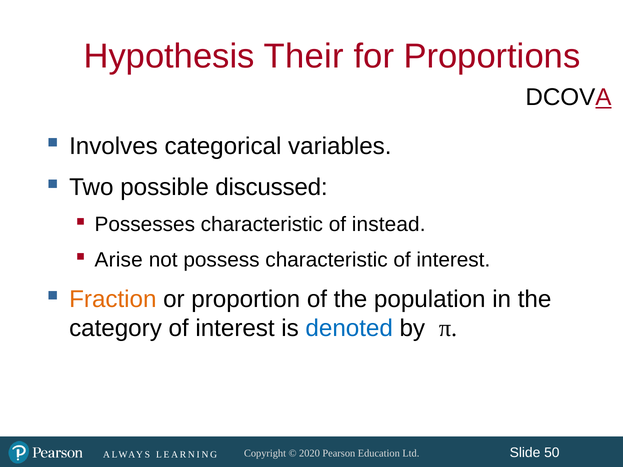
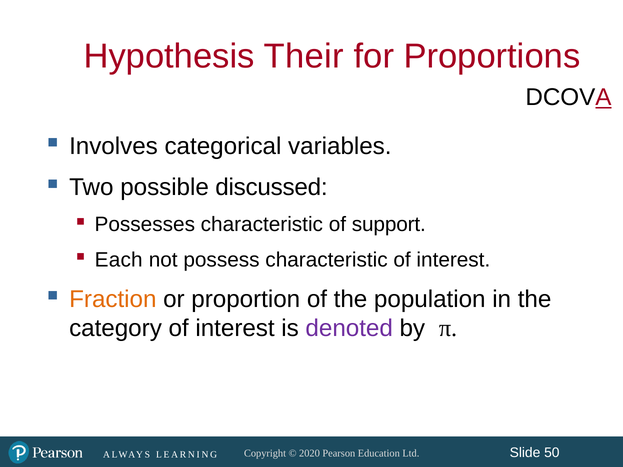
instead: instead -> support (389, 225)
Arise: Arise -> Each (119, 260)
denoted colour: blue -> purple (349, 328)
